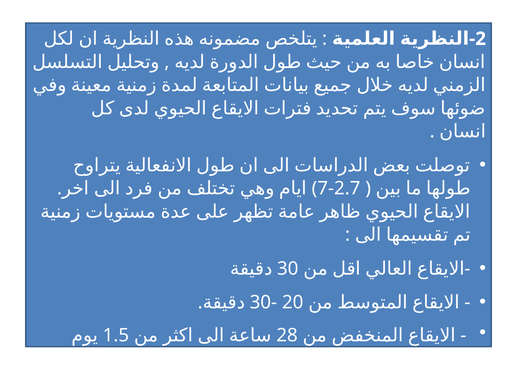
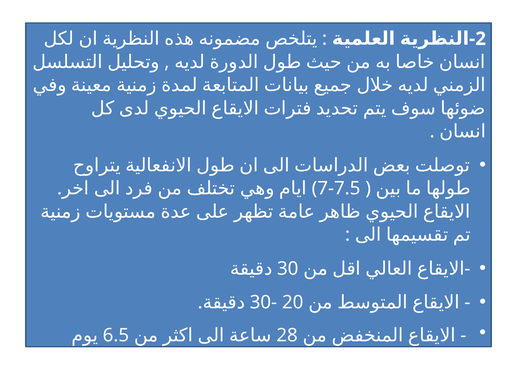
2.7: 2.7 -> 7.5 (347, 188)
1.5: 1.5 -> 6.5 (116, 335)
